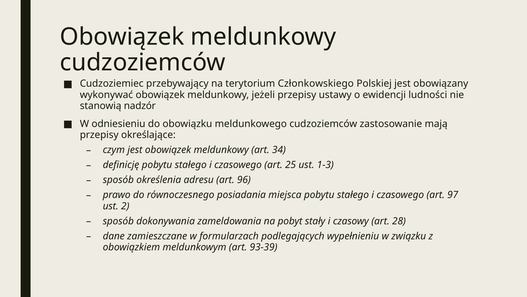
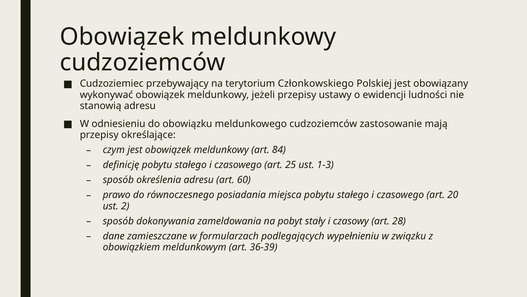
stanowią nadzór: nadzór -> adresu (140, 106)
34: 34 -> 84 (279, 150)
96: 96 -> 60 (244, 180)
97: 97 -> 20 (453, 195)
93-39: 93-39 -> 36-39 (264, 247)
